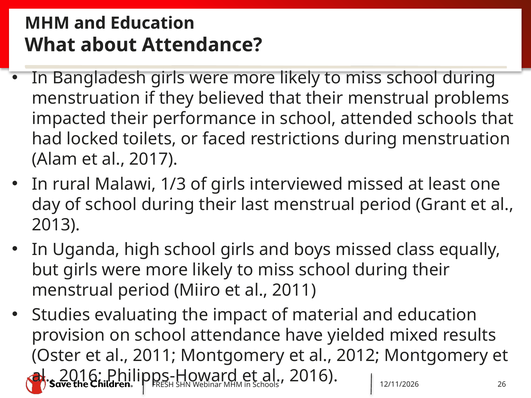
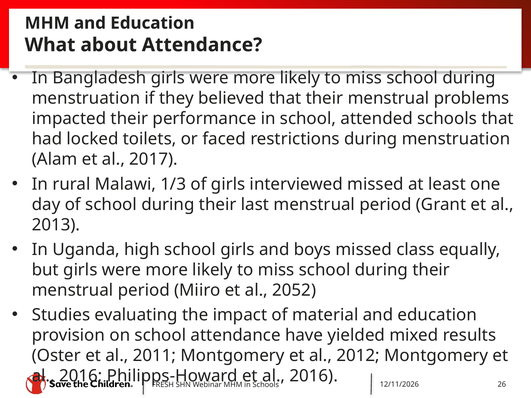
Miiro et al 2011: 2011 -> 2052 (294, 290)
